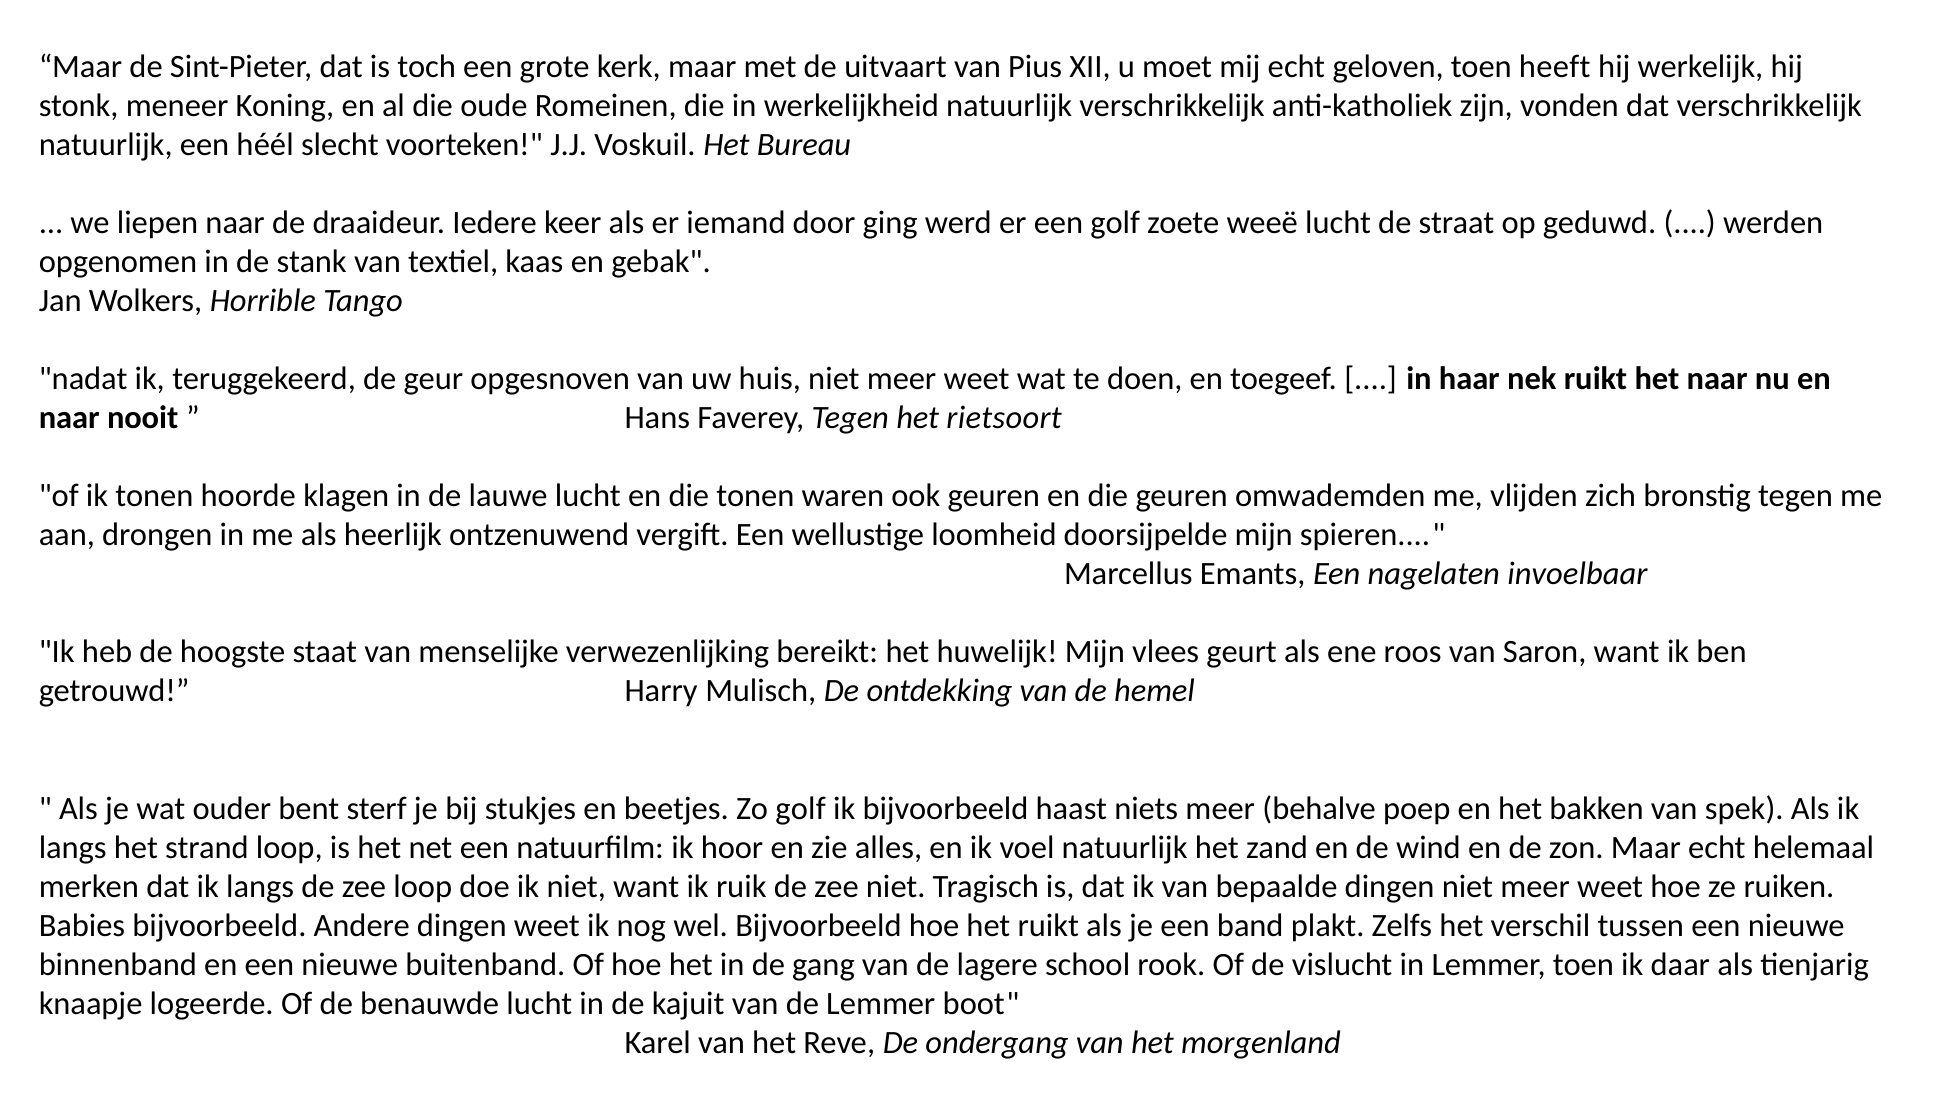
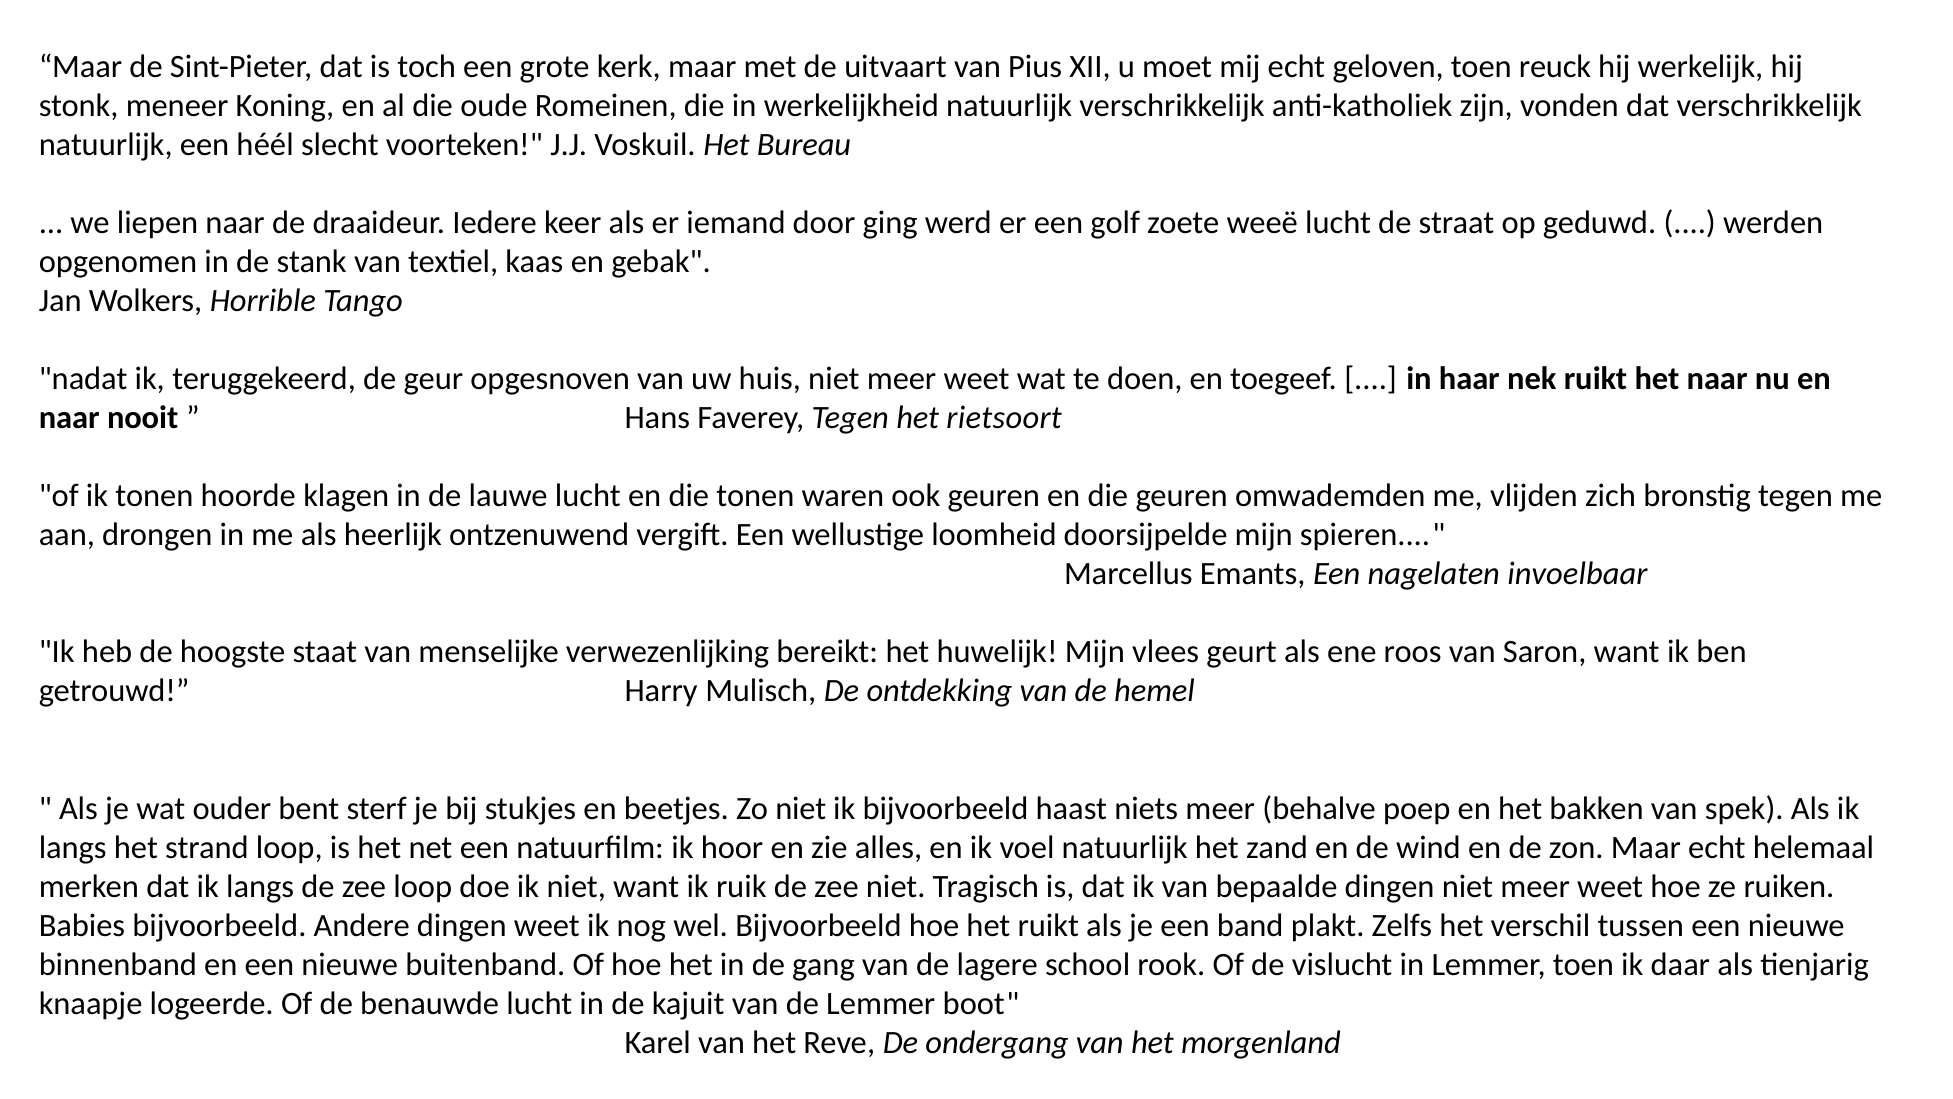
heeft: heeft -> reuck (1555, 66)
Zo golf: golf -> niet (801, 808)
